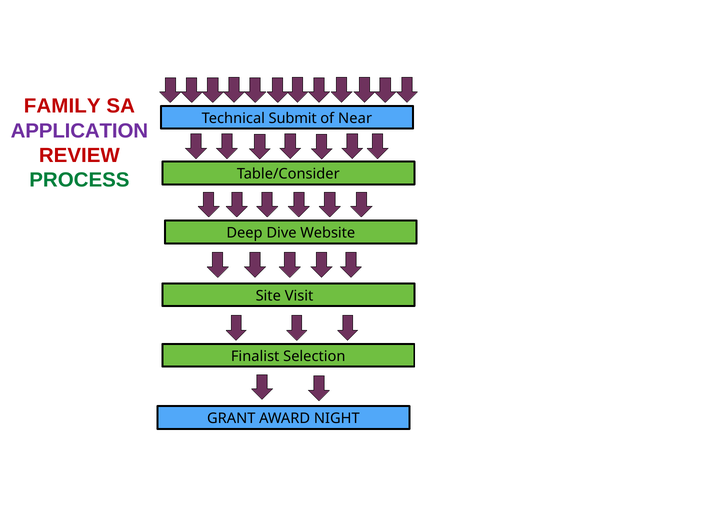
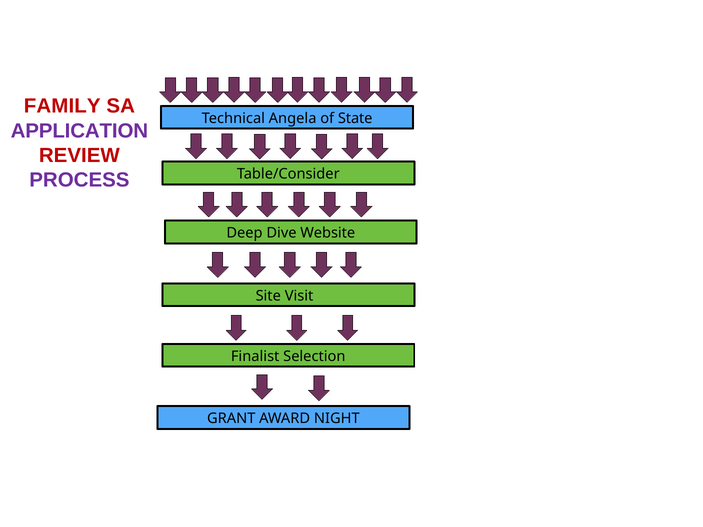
Submit: Submit -> Angela (293, 118)
Near: Near -> State (355, 118)
PROCESS colour: green -> purple (79, 180)
